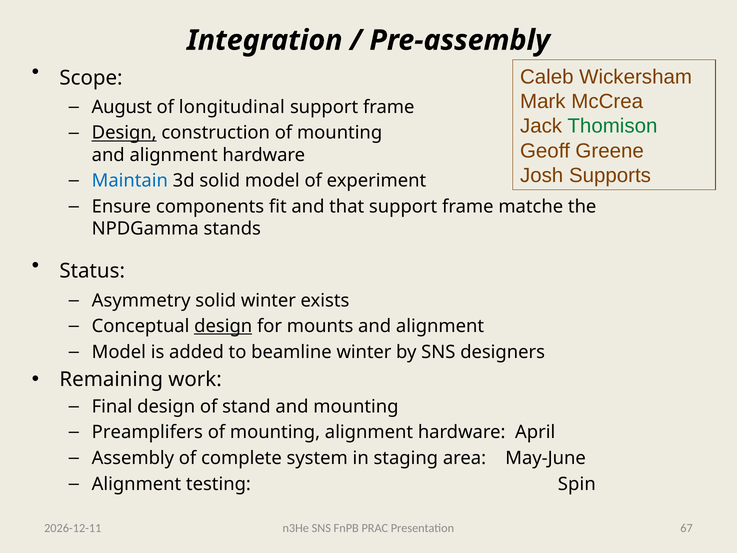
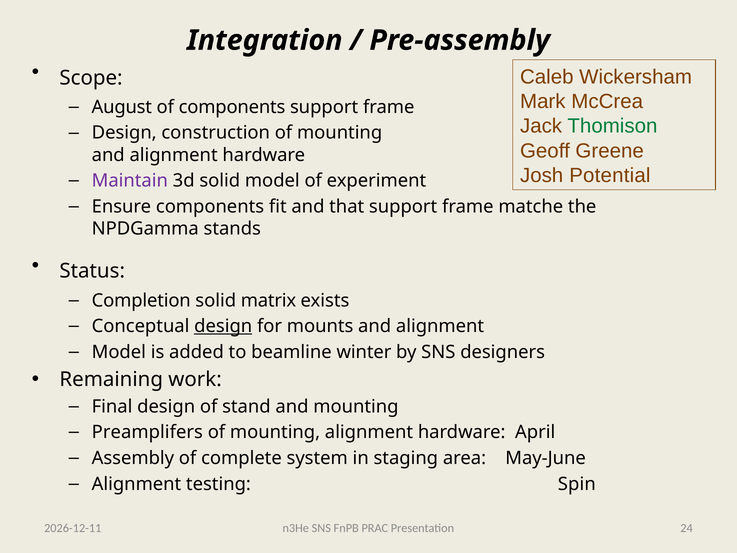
of longitudinal: longitudinal -> components (232, 107)
Design underline: present -> none (124, 133)
Supports: Supports -> Potential (610, 175)
Maintain colour: blue -> purple (130, 181)
Asymmetry: Asymmetry -> Completion (141, 300)
solid winter: winter -> matrix (268, 300)
67: 67 -> 24 (687, 528)
